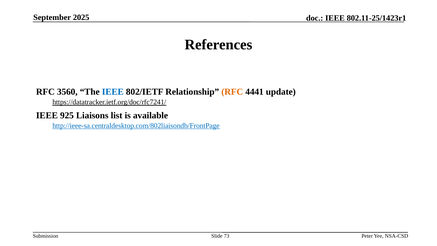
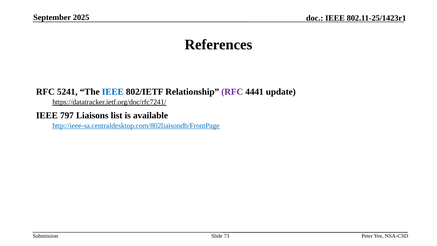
3560: 3560 -> 5241 (67, 92)
RFC colour: orange -> purple (232, 92)
925: 925 -> 797 (67, 115)
